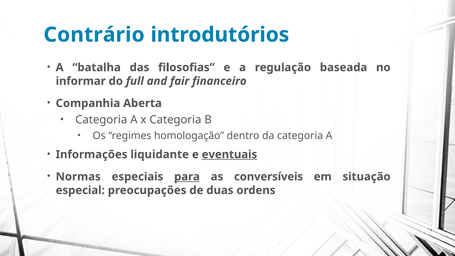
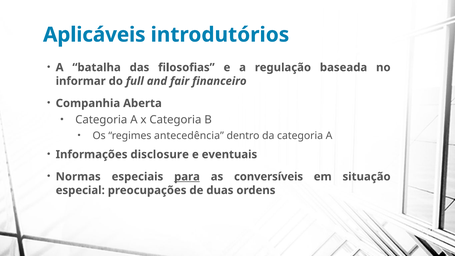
Contrário: Contrário -> Aplicáveis (94, 35)
homologação: homologação -> antecedência (189, 136)
liquidante: liquidante -> disclosure (160, 154)
eventuais underline: present -> none (229, 154)
